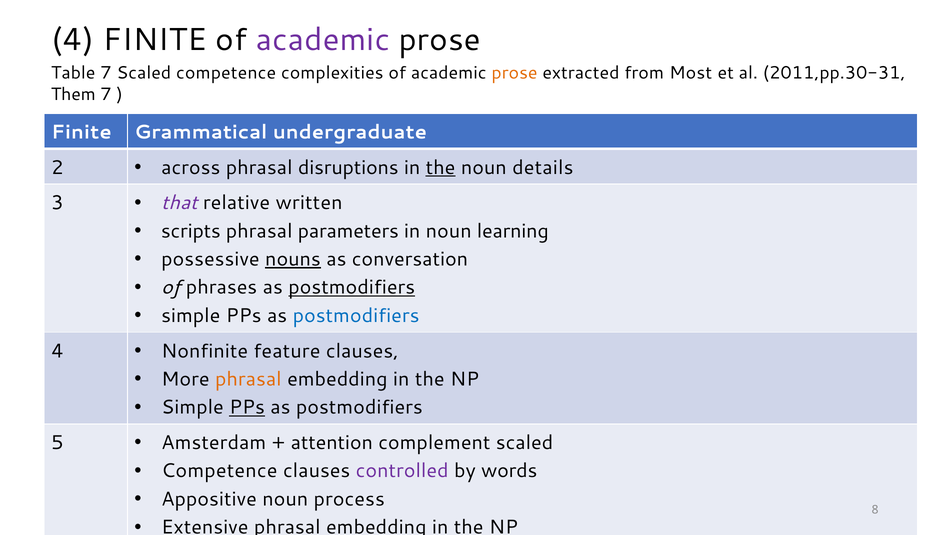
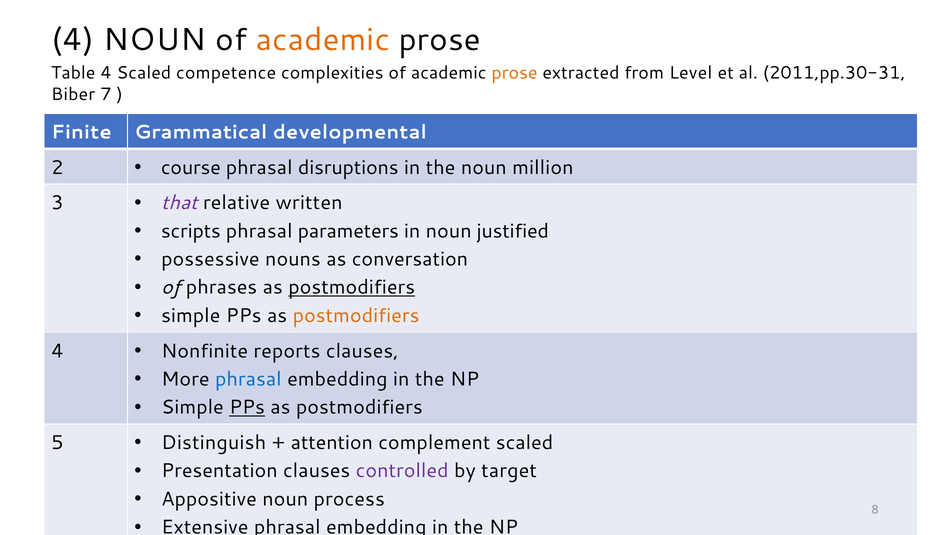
4 FINITE: FINITE -> NOUN (155, 40)
academic colour: purple -> orange (323, 40)
Table 7: 7 -> 4 (106, 73)
Most: Most -> Level (691, 73)
Them: Them -> Biber (73, 94)
undergraduate: undergraduate -> developmental (350, 132)
across: across -> course (191, 167)
the underline: present -> none (441, 167)
details: details -> million (543, 167)
learning: learning -> justified (513, 231)
nouns underline: present -> none (293, 259)
postmodifiers colour: blue -> orange (356, 316)
feature: feature -> reports (287, 351)
phrasal colour: orange -> blue (248, 379)
Amsterdam: Amsterdam -> Distinguish (214, 443)
Competence: Competence -> Presentation (219, 471)
words: words -> target (509, 471)
